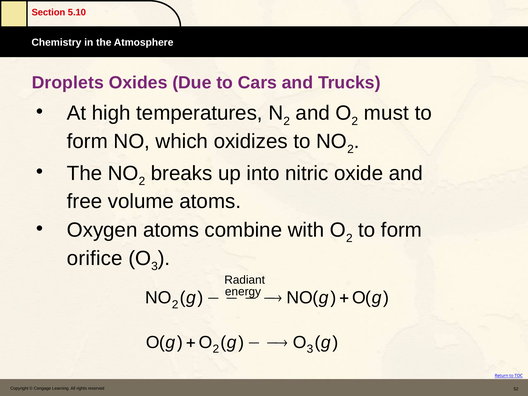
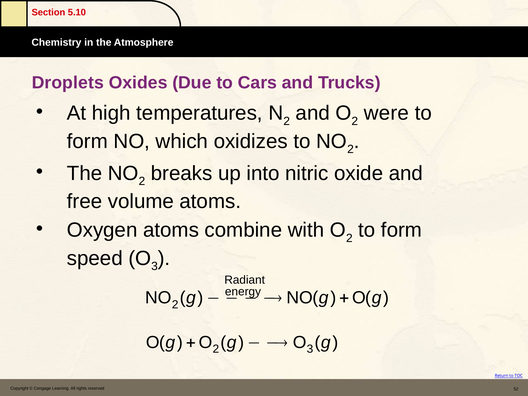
must: must -> were (386, 113)
orifice: orifice -> speed (95, 258)
